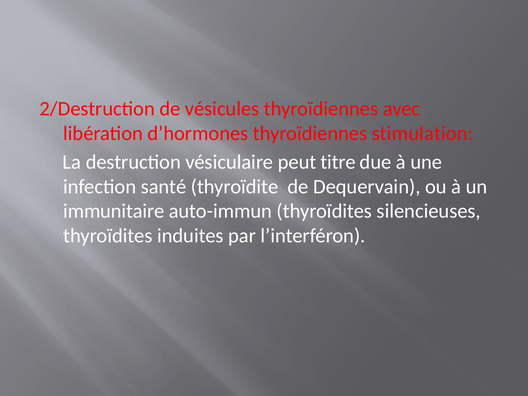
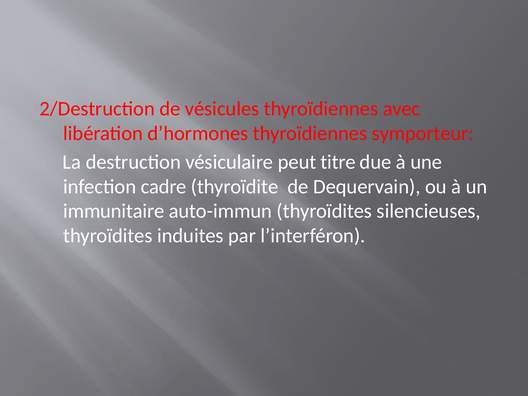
stimulation: stimulation -> symporteur (423, 133)
santé: santé -> cadre (164, 187)
